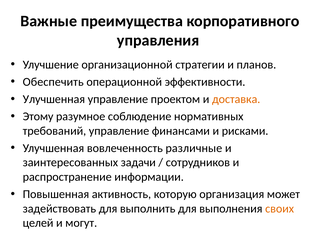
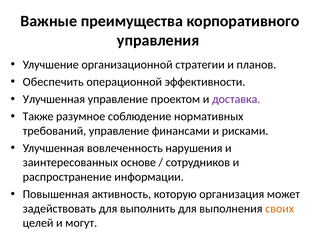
доставка colour: orange -> purple (236, 99)
Этому: Этому -> Также (38, 116)
различные: различные -> нарушения (194, 148)
задачи: задачи -> основе (138, 163)
